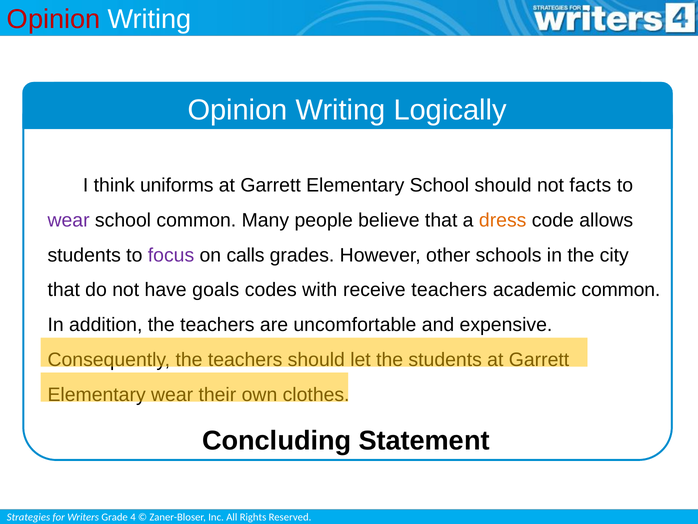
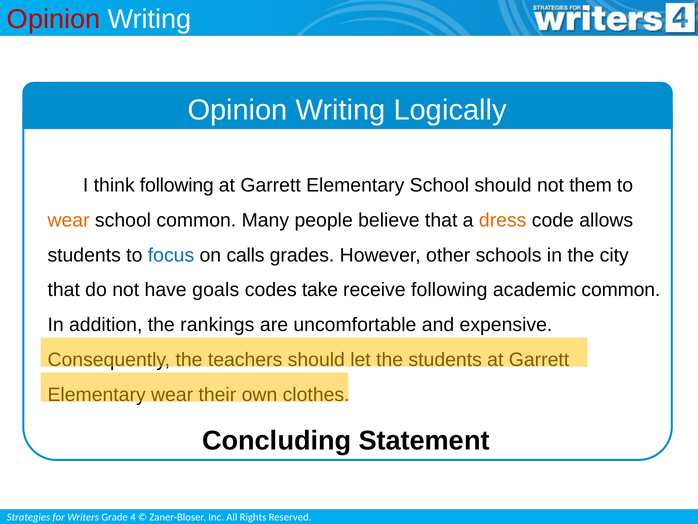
think uniforms: uniforms -> following (177, 185)
facts: facts -> them (591, 185)
wear colour: purple -> orange (69, 220)
focus colour: purple -> blue (171, 255)
with: with -> take (320, 290)
receive teachers: teachers -> following (449, 290)
addition the teachers: teachers -> rankings (217, 325)
